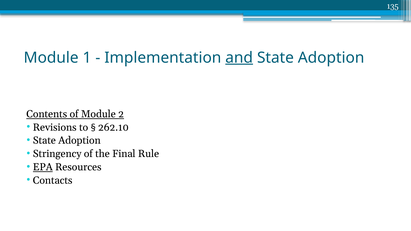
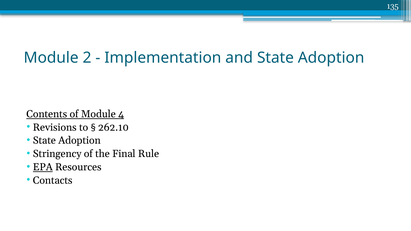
1: 1 -> 2 (87, 58)
and underline: present -> none (239, 58)
2: 2 -> 4 (121, 114)
